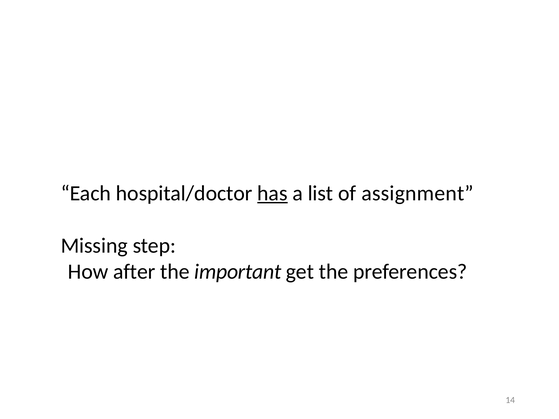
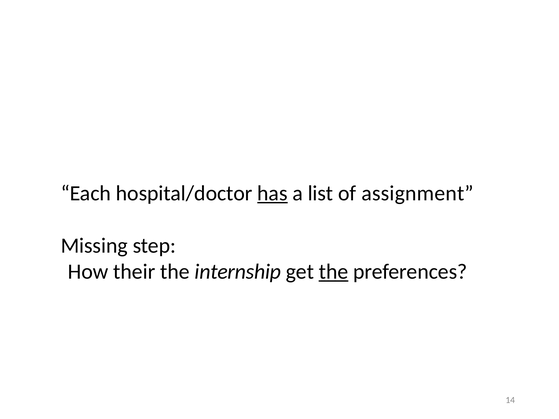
after: after -> their (134, 272)
important: important -> internship (238, 272)
the underline: none -> present (334, 272)
